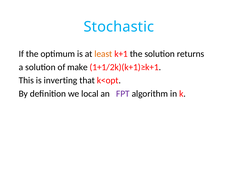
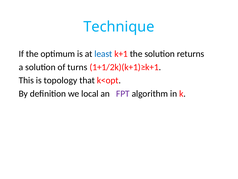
Stochastic: Stochastic -> Technique (119, 27)
least colour: orange -> blue (103, 54)
make: make -> turns (77, 67)
inverting: inverting -> topology (61, 80)
